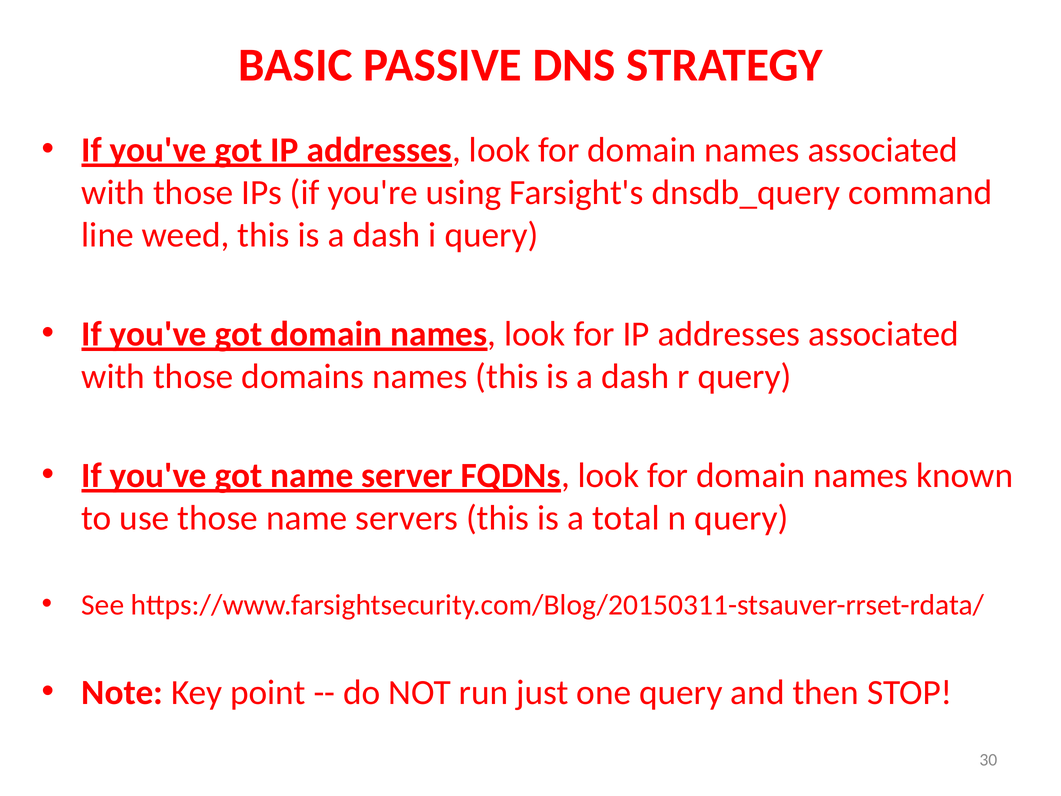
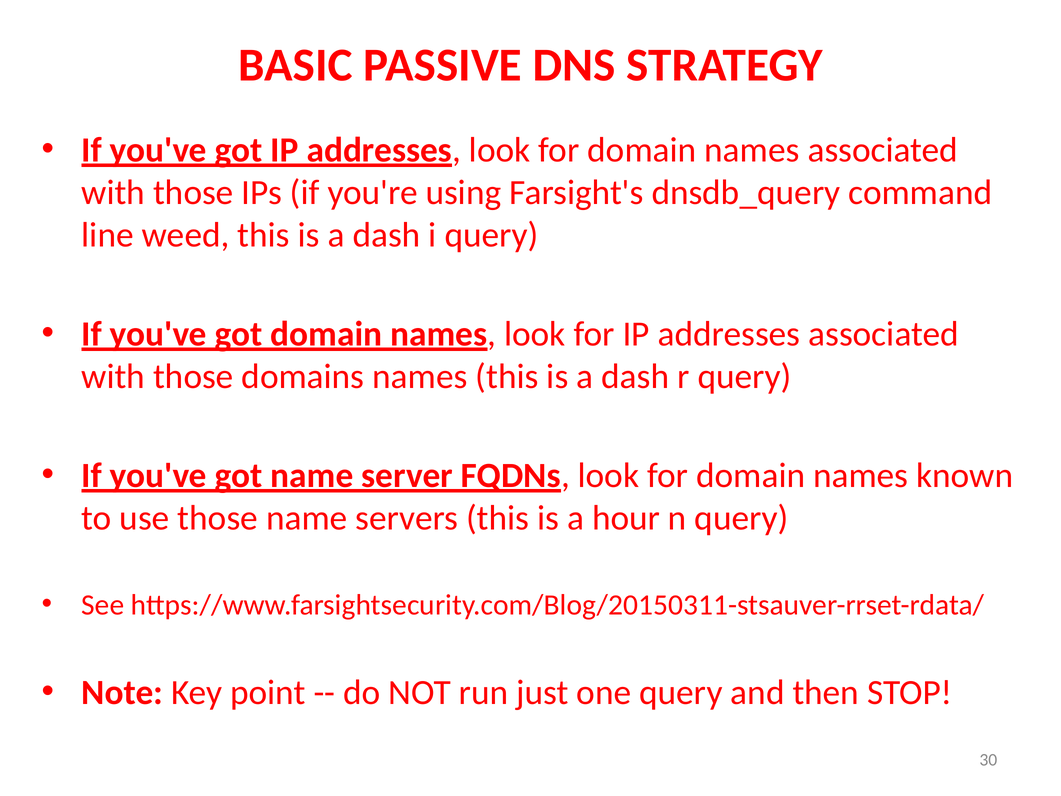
total: total -> hour (626, 518)
